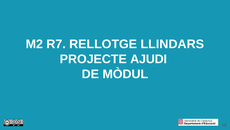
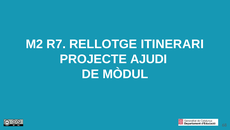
LLINDARS: LLINDARS -> ITINERARI (172, 44)
